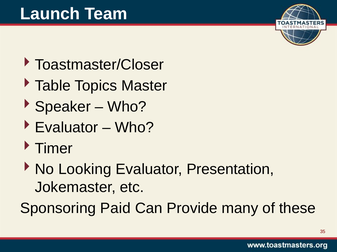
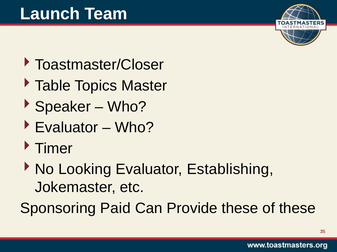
Presentation: Presentation -> Establishing (230, 170)
Provide many: many -> these (240, 209)
